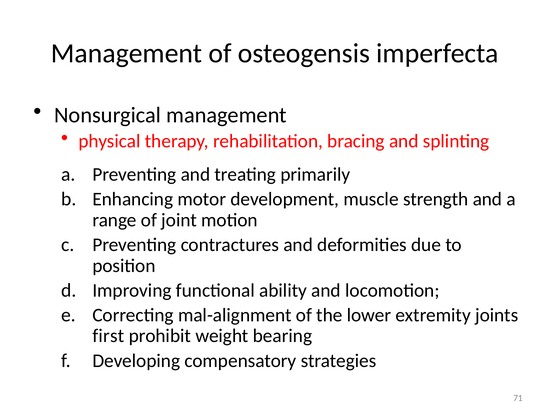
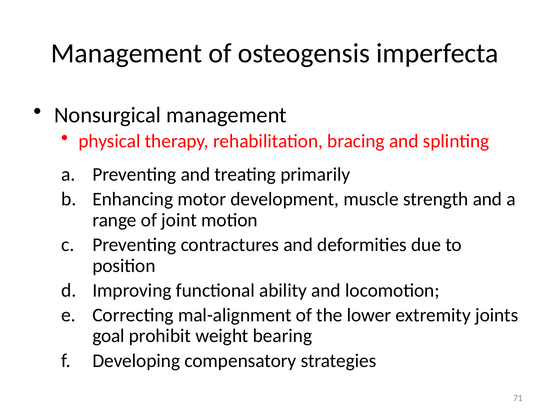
first: first -> goal (109, 336)
